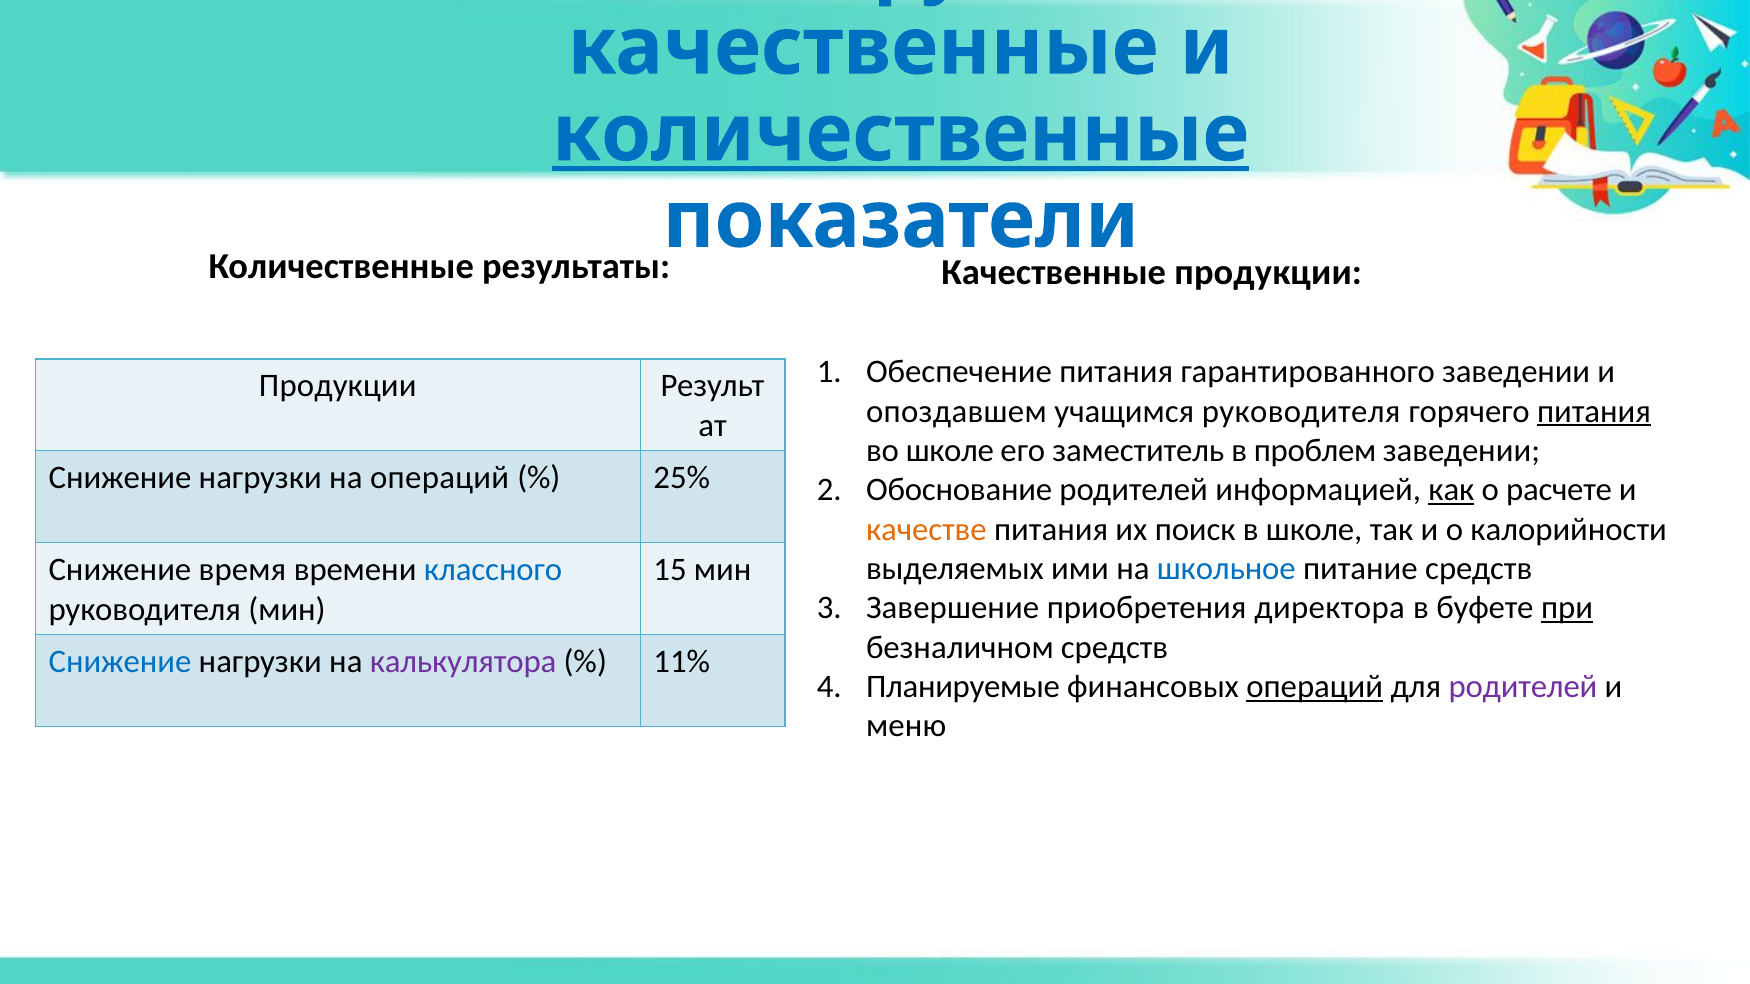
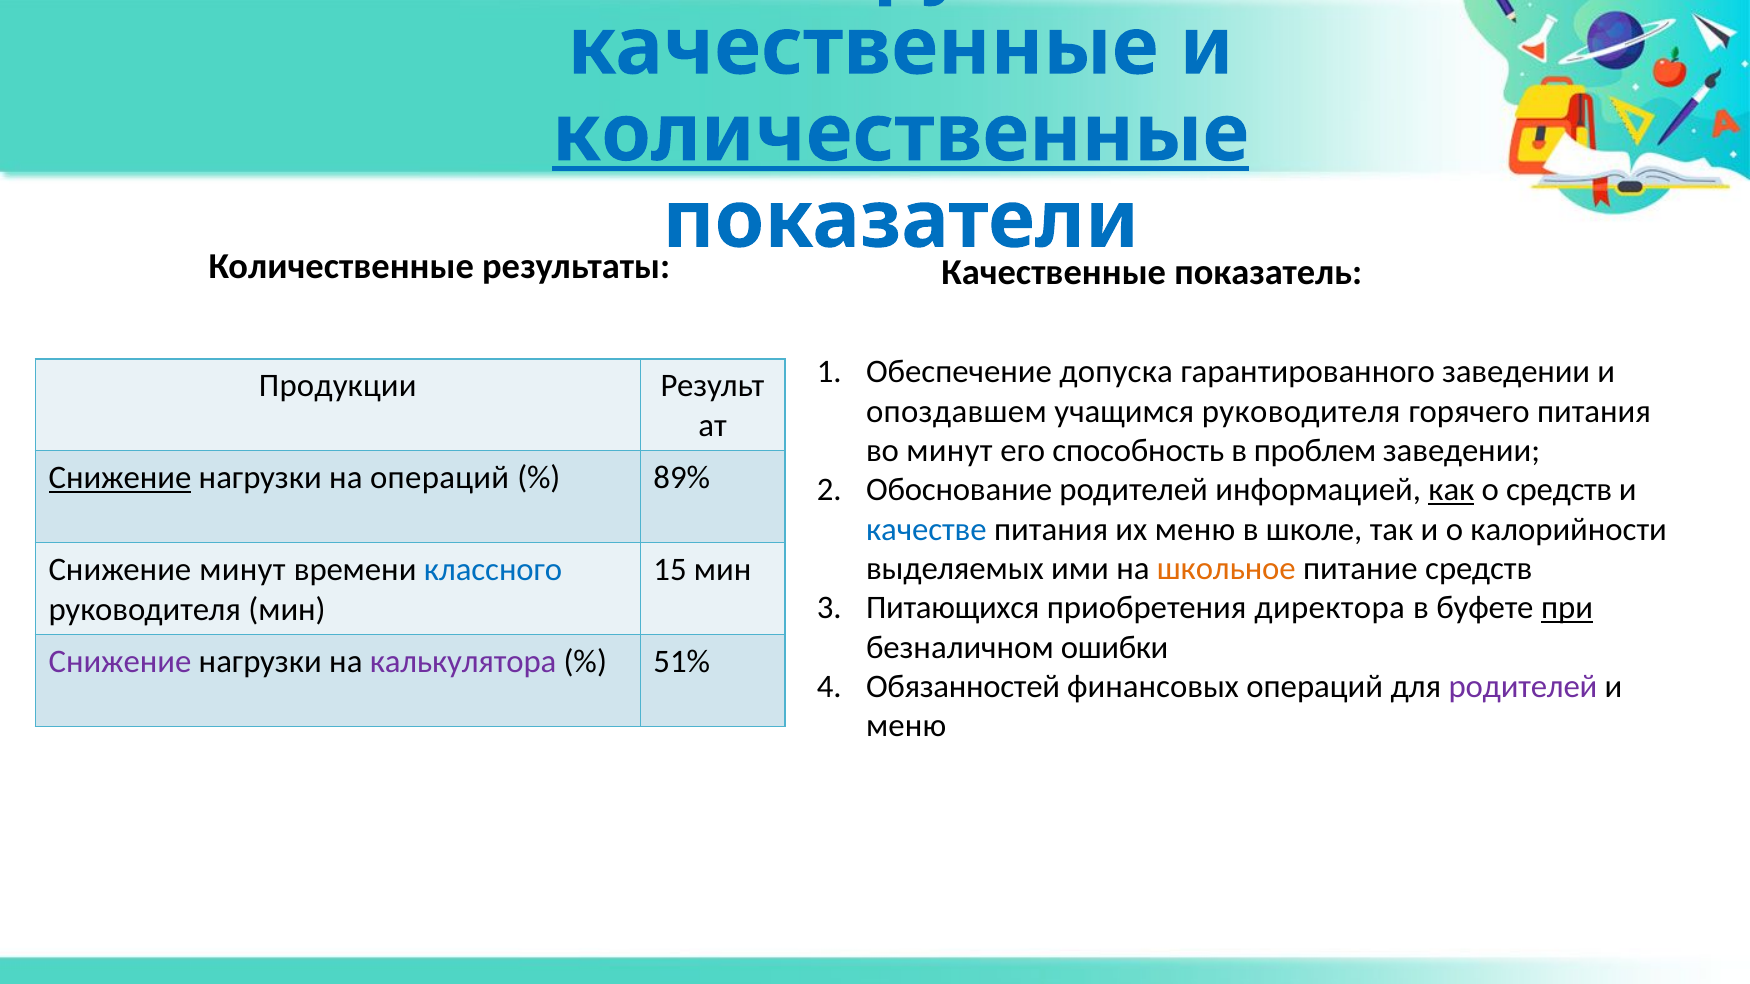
продукции: продукции -> показатель (1268, 273)
Обеспечение питания: питания -> допуска (1116, 372)
питания underline: present -> none (1594, 411)
во школе: школе -> минут (949, 451)
заместитель: заместитель -> способность (1138, 451)
Снижение underline: none -> present (120, 478)
25%: 25% -> 89% (682, 478)
о расчете: расчете -> средств (1559, 490)
качестве colour: orange -> blue (926, 530)
их поиск: поиск -> меню (1195, 530)
школьное colour: blue -> orange (1226, 569)
Снижение время: время -> минут (242, 570)
Завершение: Завершение -> Питающихся (953, 608)
безналичном средств: средств -> ошибки (1115, 648)
Снижение colour: blue -> purple (120, 662)
11%: 11% -> 51% (682, 662)
Планируемые: Планируемые -> Обязанностей (963, 687)
операций underline: present -> none (1315, 687)
